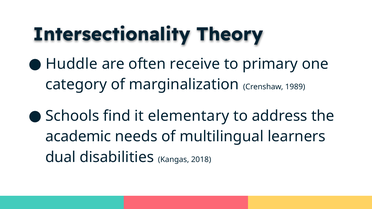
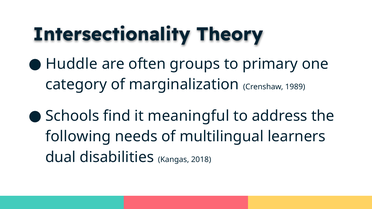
receive: receive -> groups (195, 64)
elementary: elementary -> meaningful (189, 116)
academic: academic -> following (78, 137)
